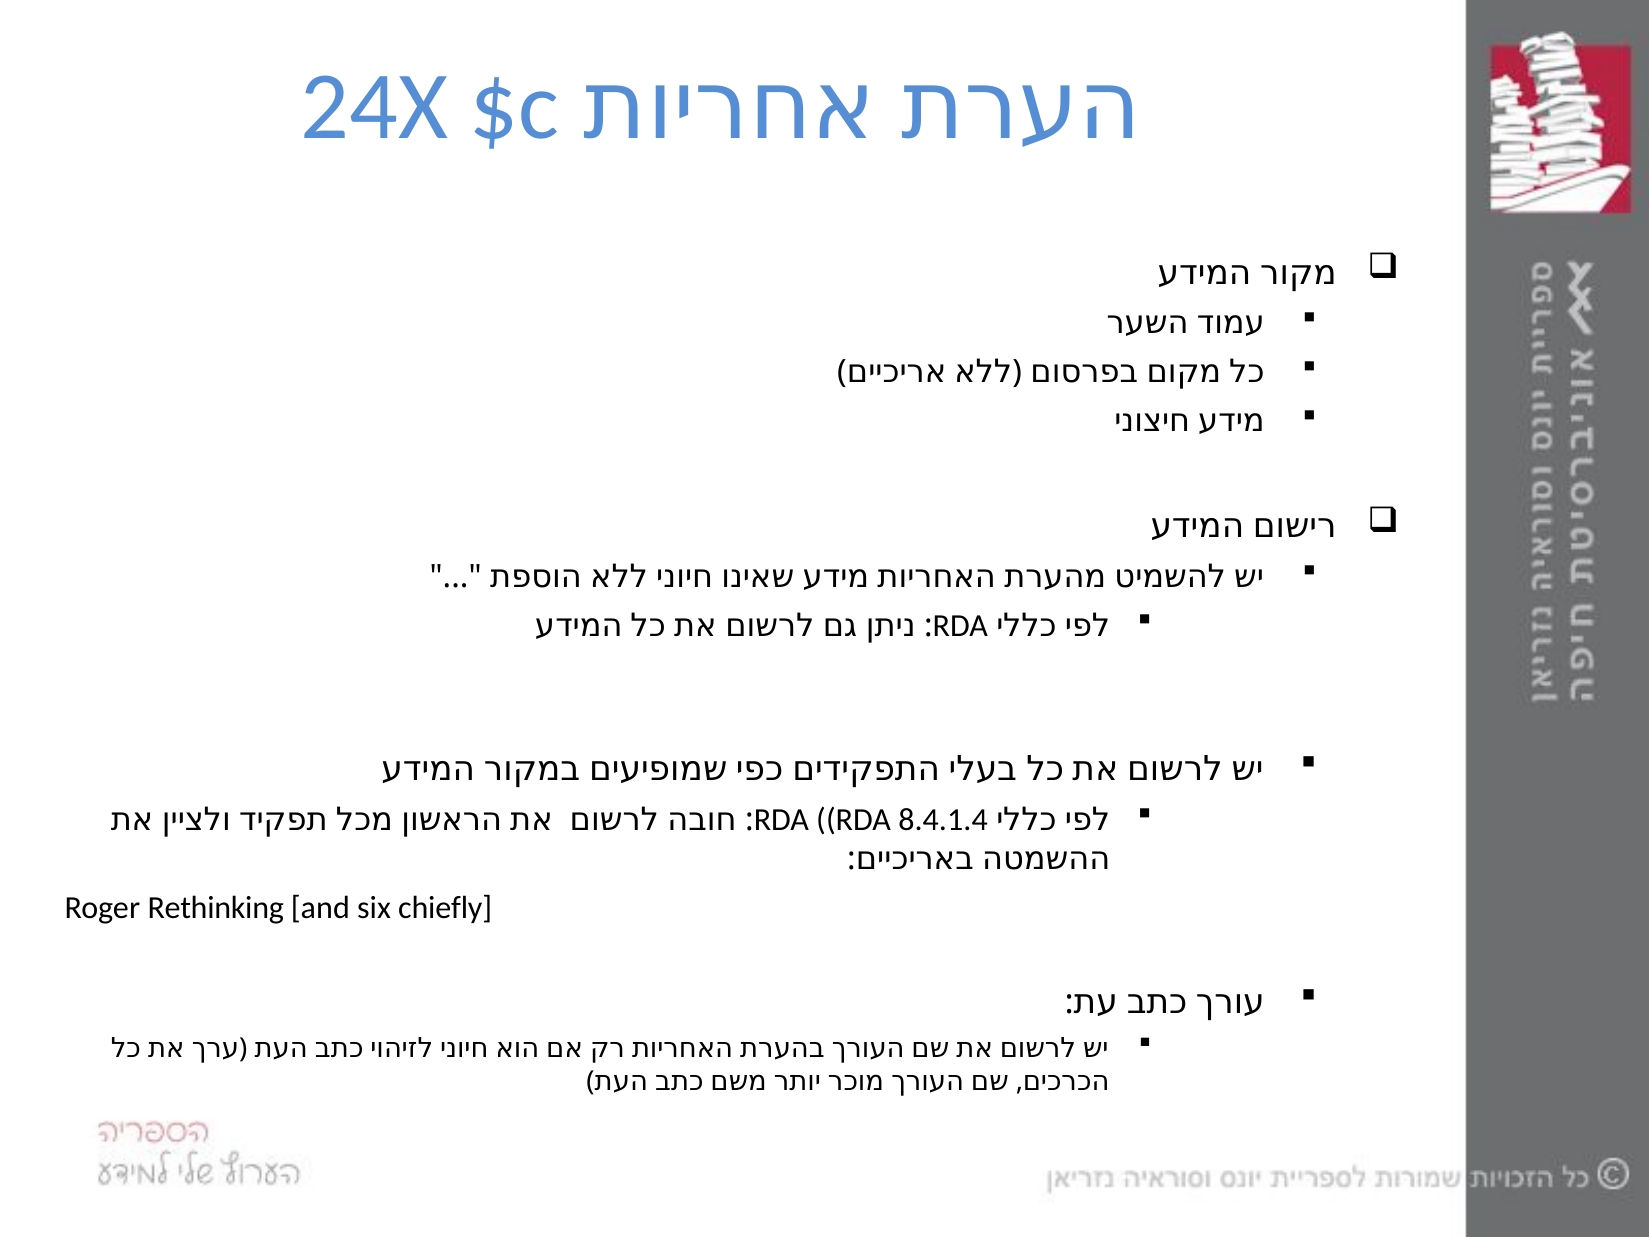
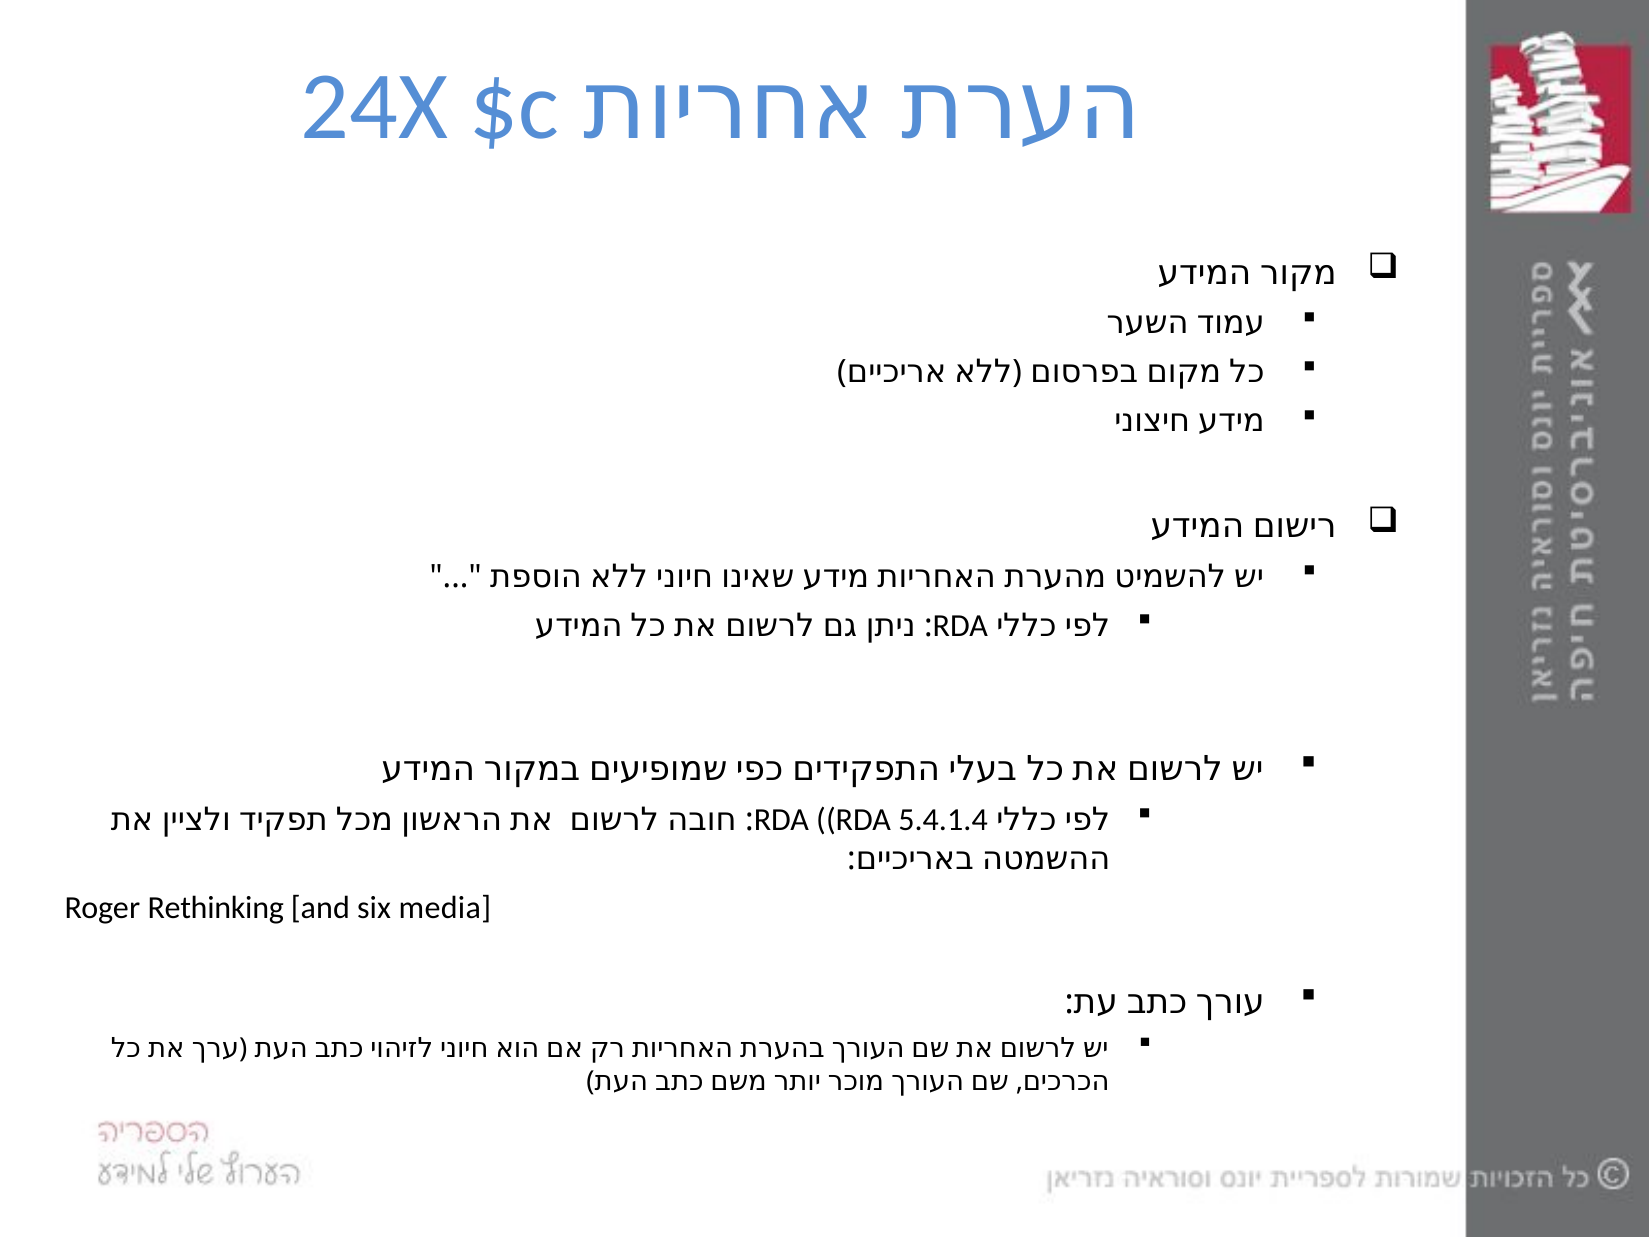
8.4.1.4: 8.4.1.4 -> 5.4.1.4 (943, 820)
chiefly: chiefly -> media (445, 907)
